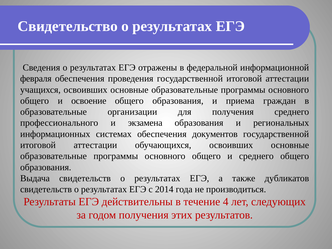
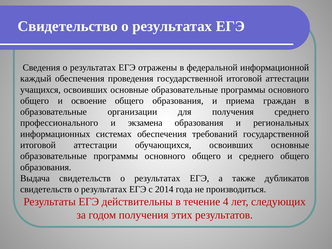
февраля: февраля -> каждый (36, 79)
документов: документов -> требований (215, 134)
